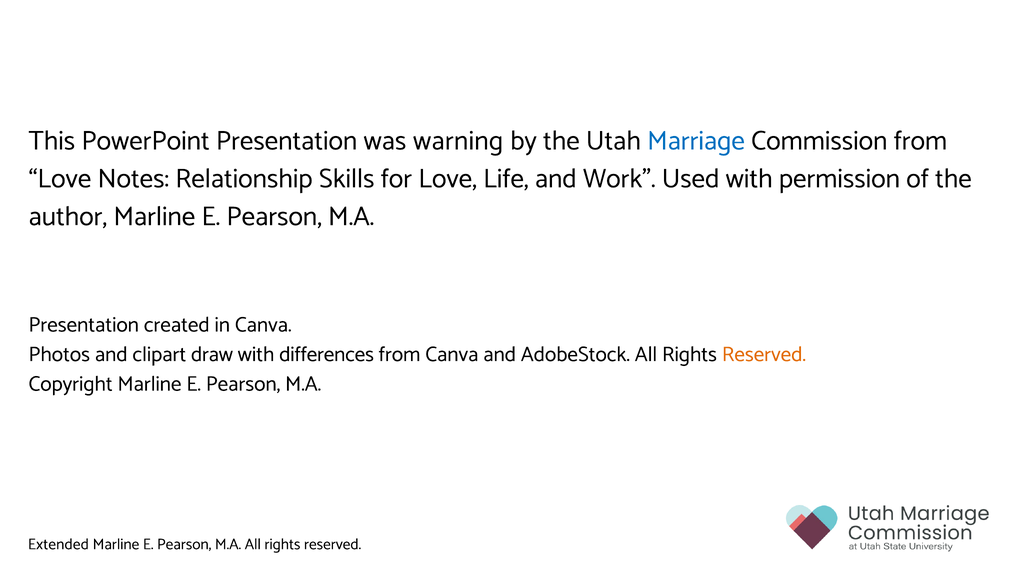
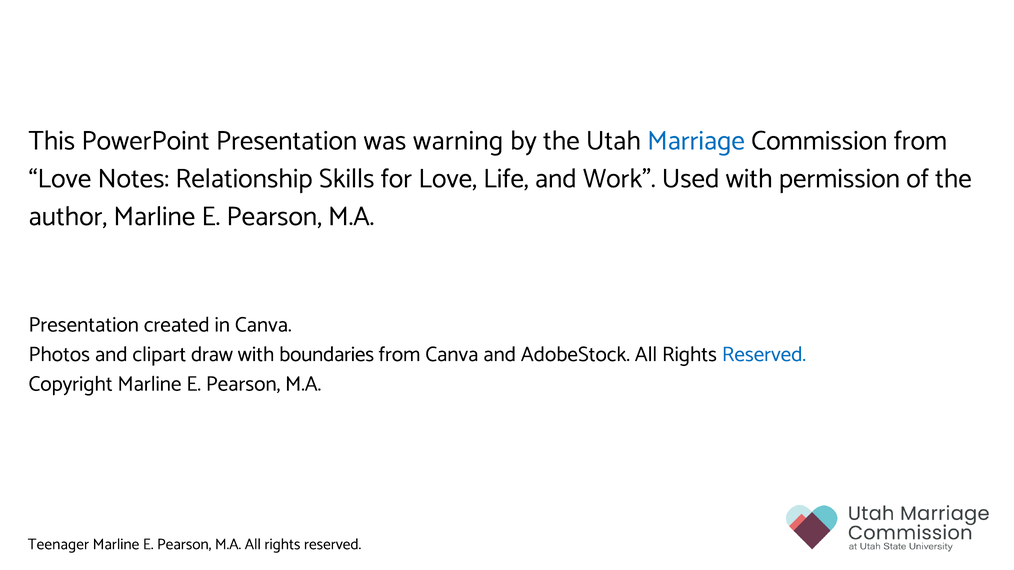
differences: differences -> boundaries (327, 354)
Reserved colour: orange -> blue (764, 354)
Extended: Extended -> Teenager (58, 544)
